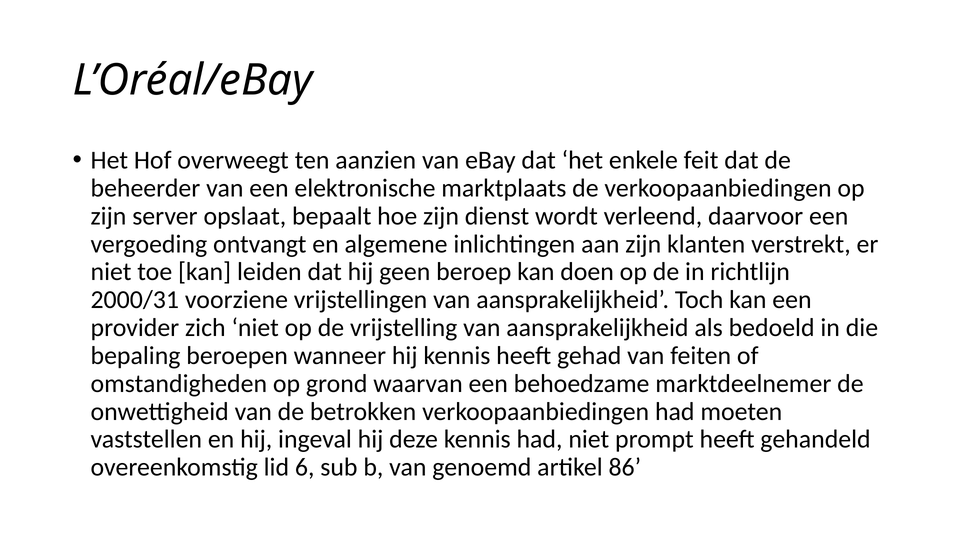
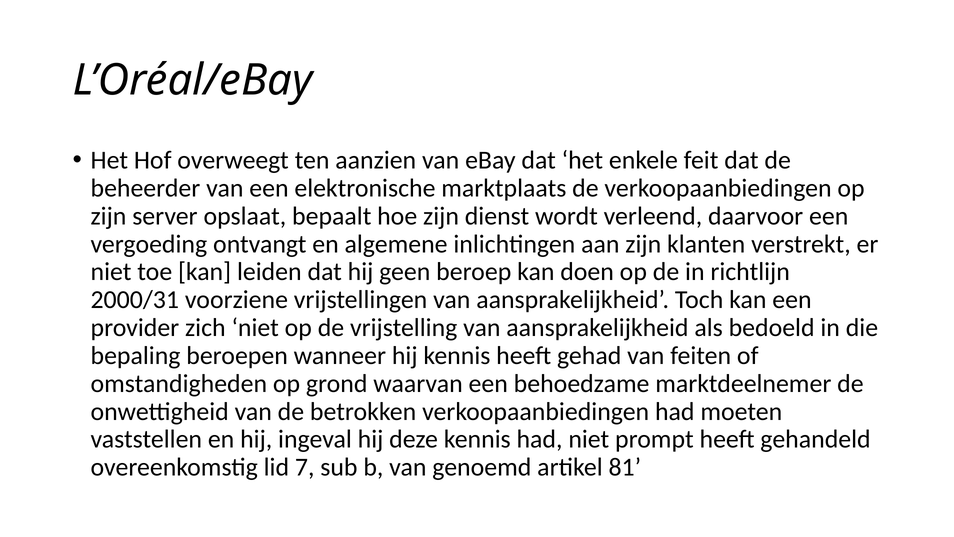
6: 6 -> 7 (305, 467)
86: 86 -> 81 (625, 467)
